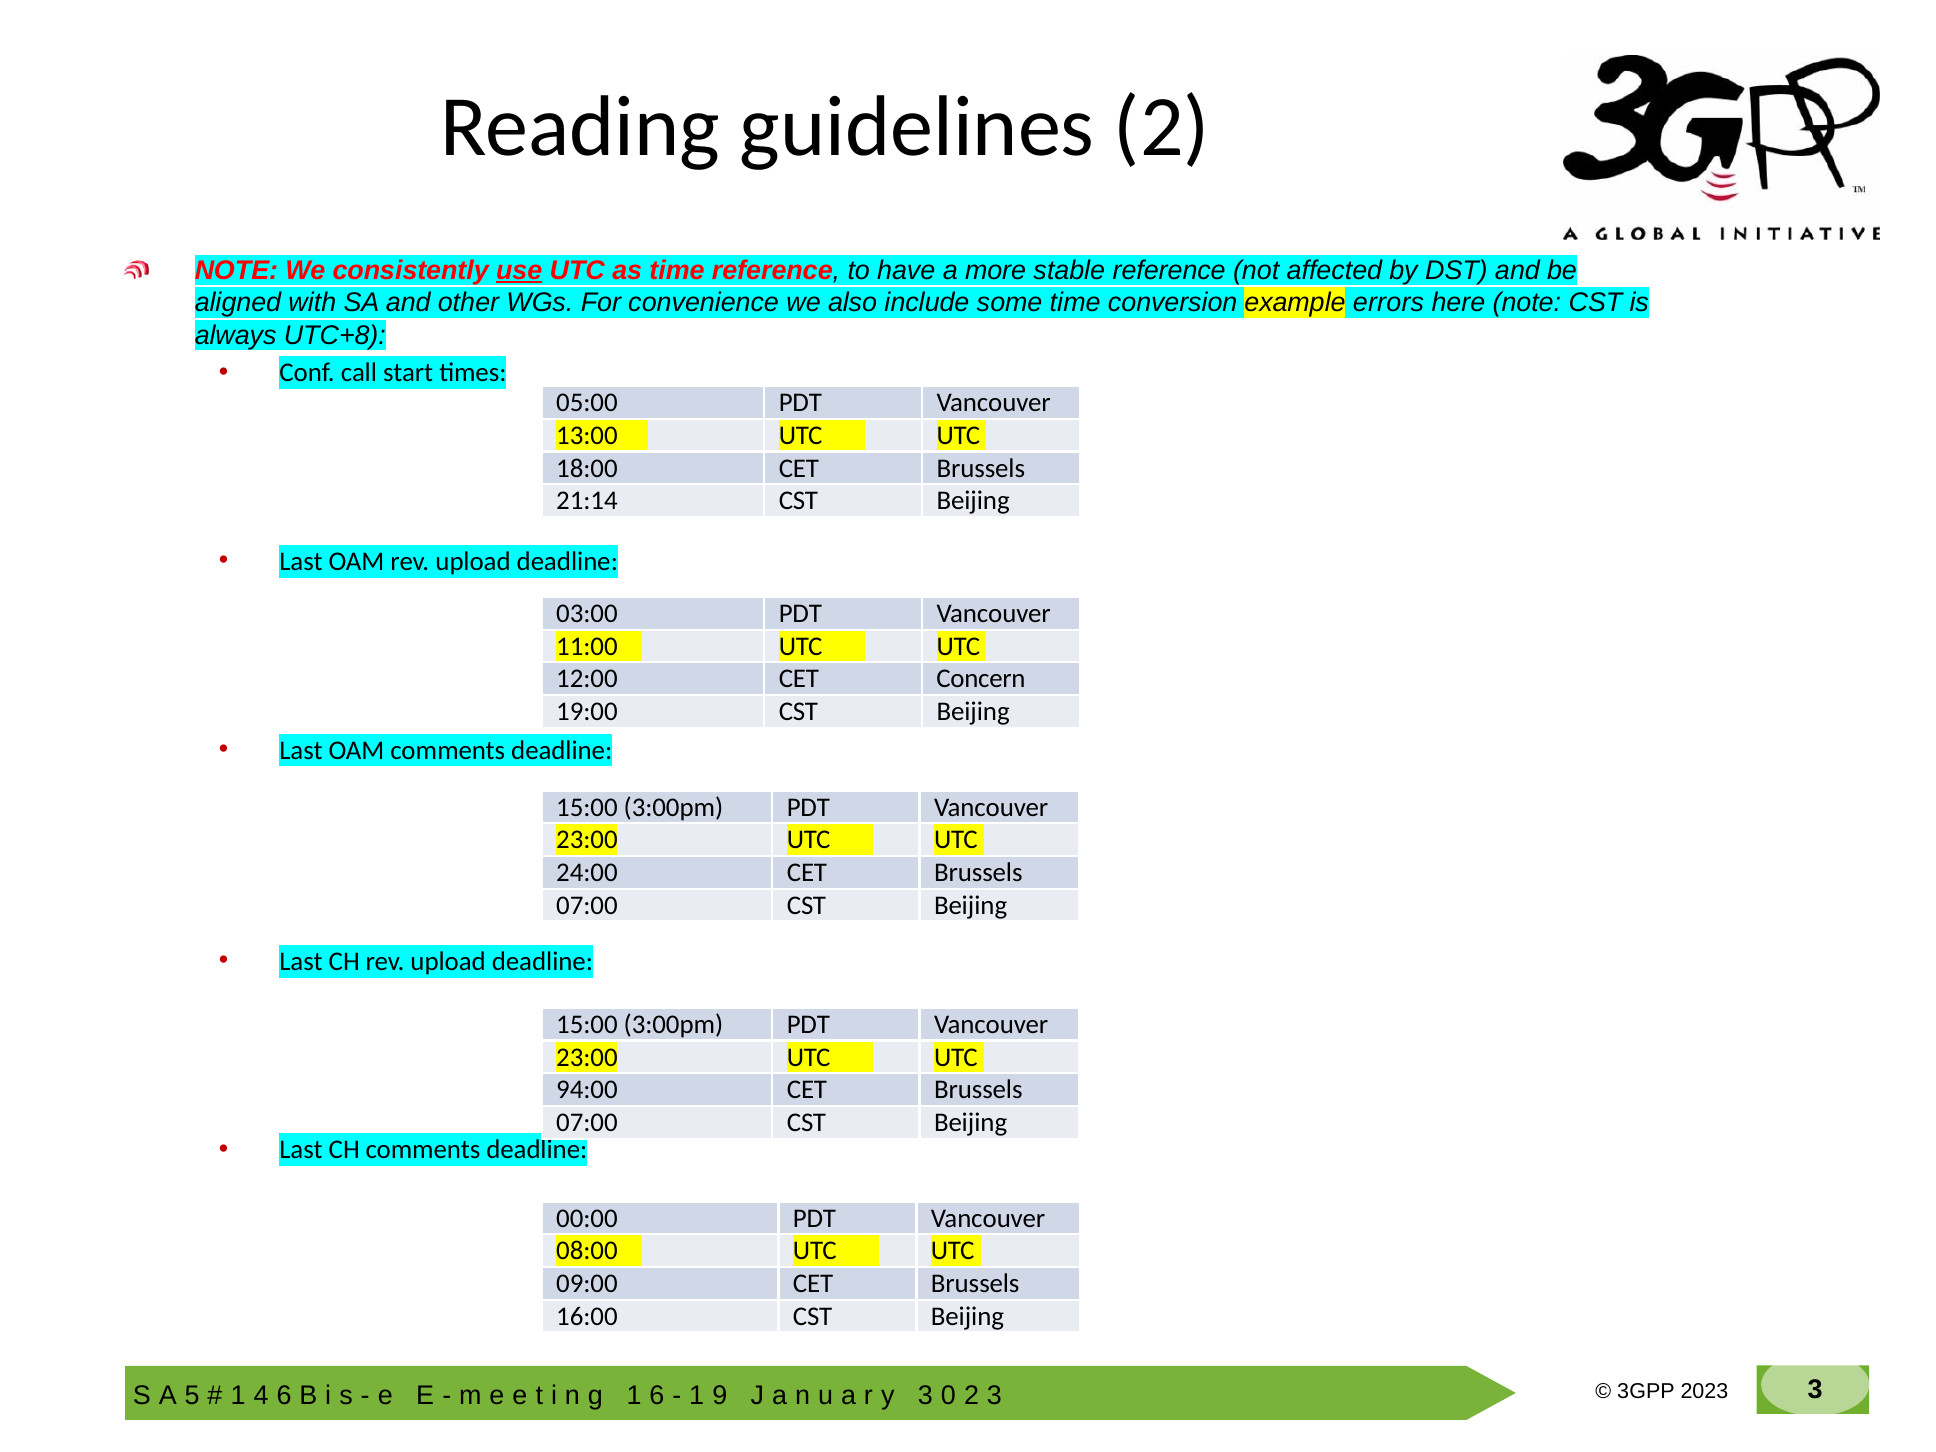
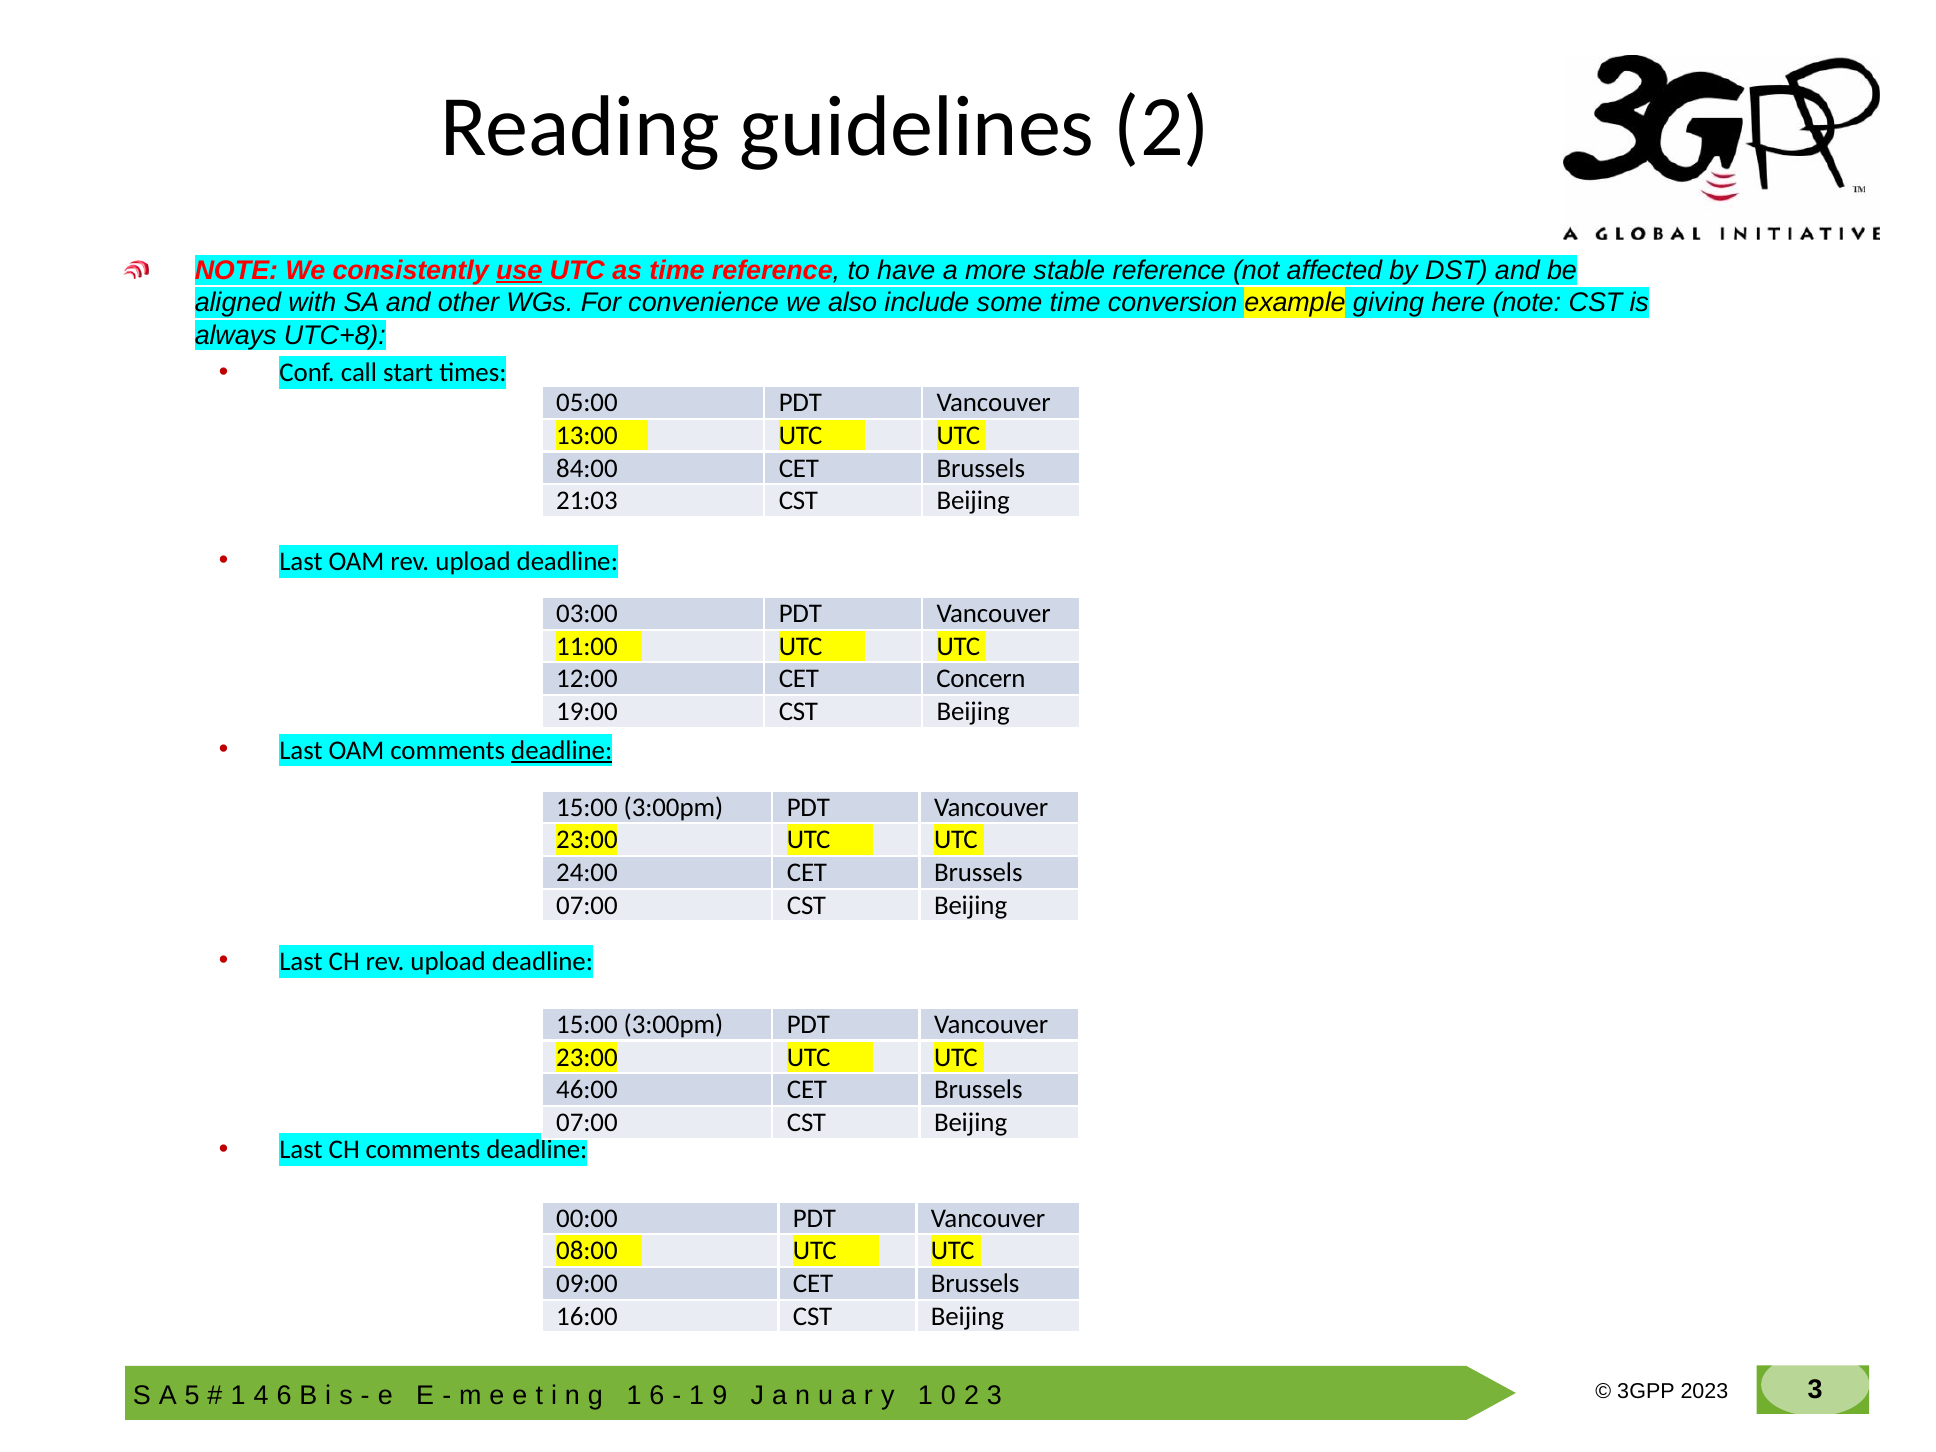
errors: errors -> giving (1388, 303)
18:00: 18:00 -> 84:00 (587, 468)
21:14: 21:14 -> 21:03 (587, 501)
deadline underline: none -> present (562, 750)
94:00: 94:00 -> 46:00 (587, 1090)
3: 3 -> 1 (925, 1396)
